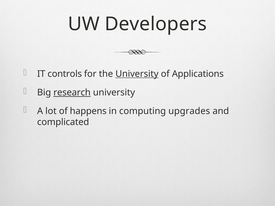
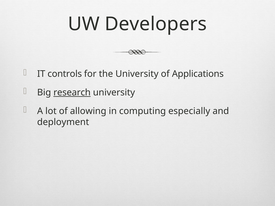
University underline: present -> none (137, 74)
happens: happens -> allowing (88, 111)
upgrades: upgrades -> especially (189, 111)
complicated: complicated -> deployment (63, 122)
